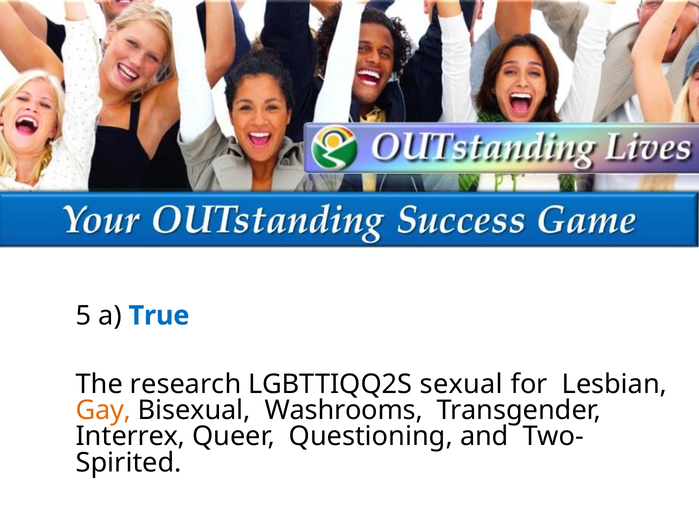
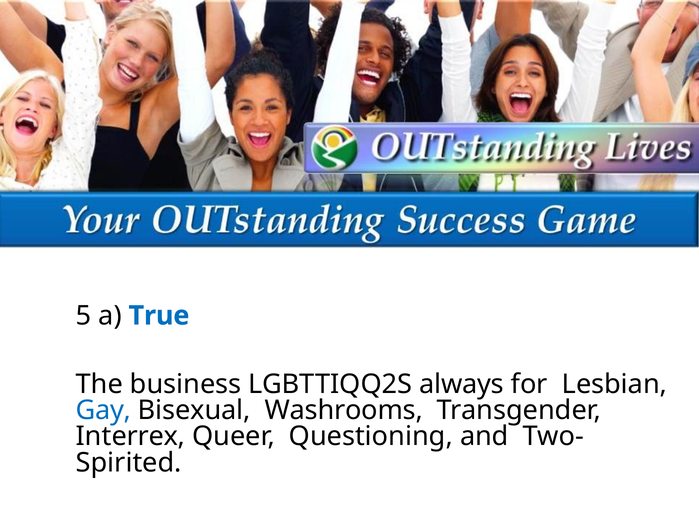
research: research -> business (186, 384)
sexual: sexual -> always (462, 384)
Gay colour: orange -> blue (103, 411)
